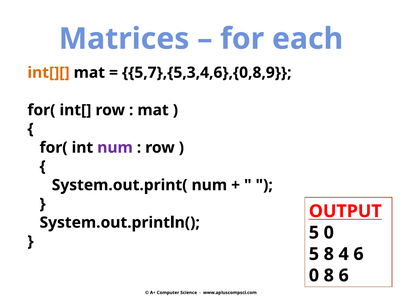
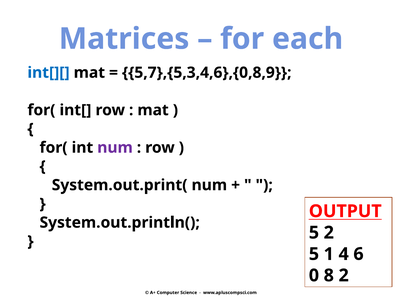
int[][ colour: orange -> blue (49, 73)
5 0: 0 -> 2 (329, 233)
5 8: 8 -> 1 (329, 254)
8 6: 6 -> 2 (344, 276)
